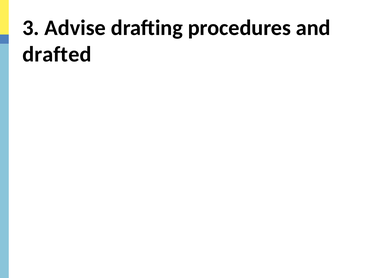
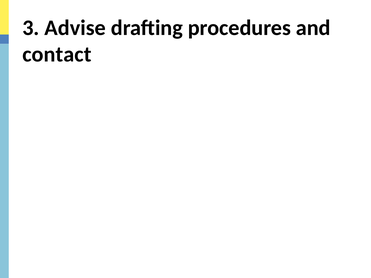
drafted: drafted -> contact (57, 54)
